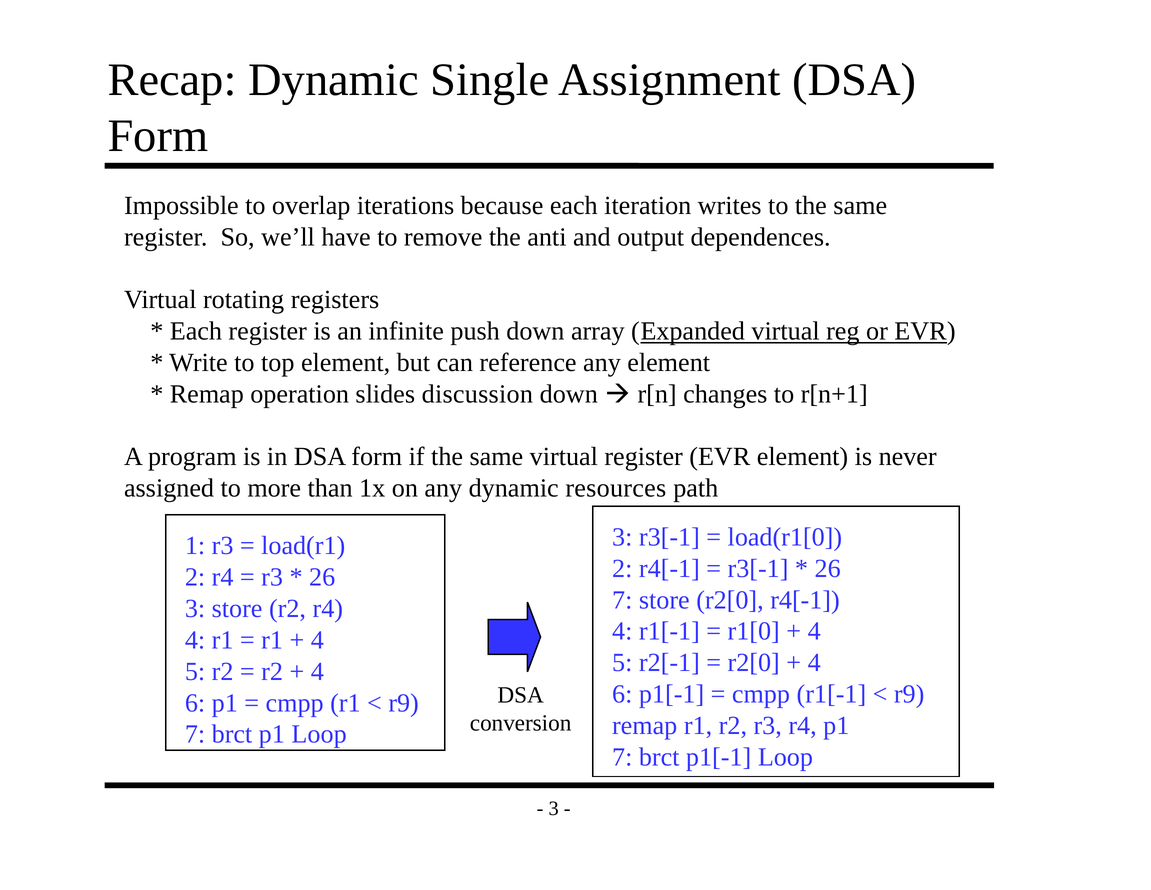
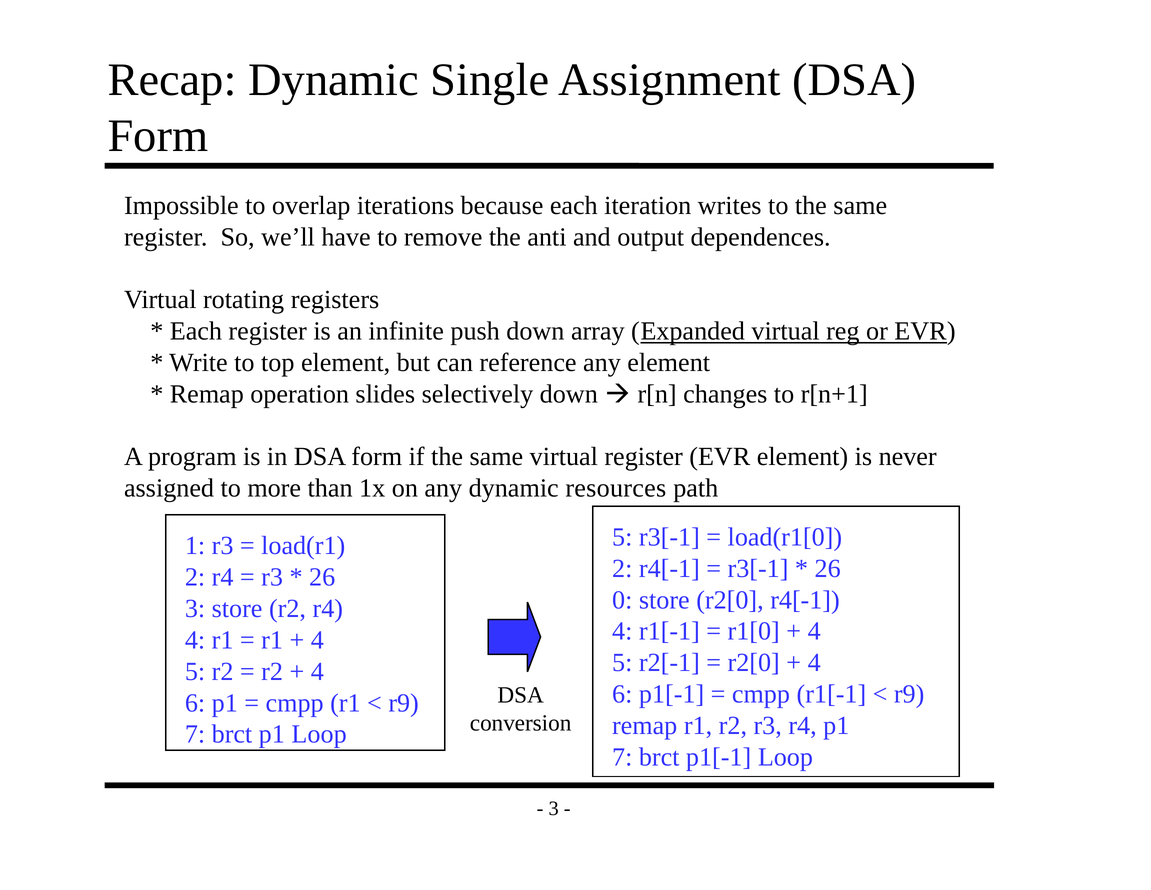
discussion: discussion -> selectively (477, 394)
3: 3 -> 5 (622, 537)
7: 7 -> 0 (622, 600)
